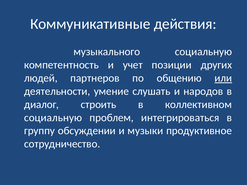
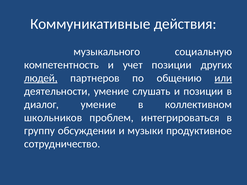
людей underline: none -> present (41, 78)
и народов: народов -> позиции (203, 91)
диалог строить: строить -> умение (98, 105)
социальную: социальную -> школьников (53, 118)
